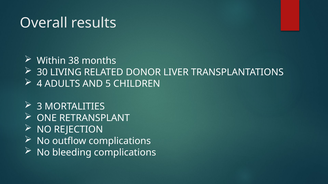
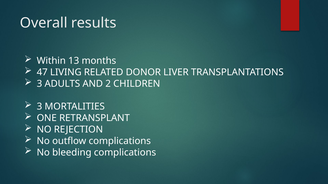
38: 38 -> 13 (74, 61)
30: 30 -> 47 (42, 72)
4: 4 -> 3 (39, 84)
5: 5 -> 2 (108, 84)
